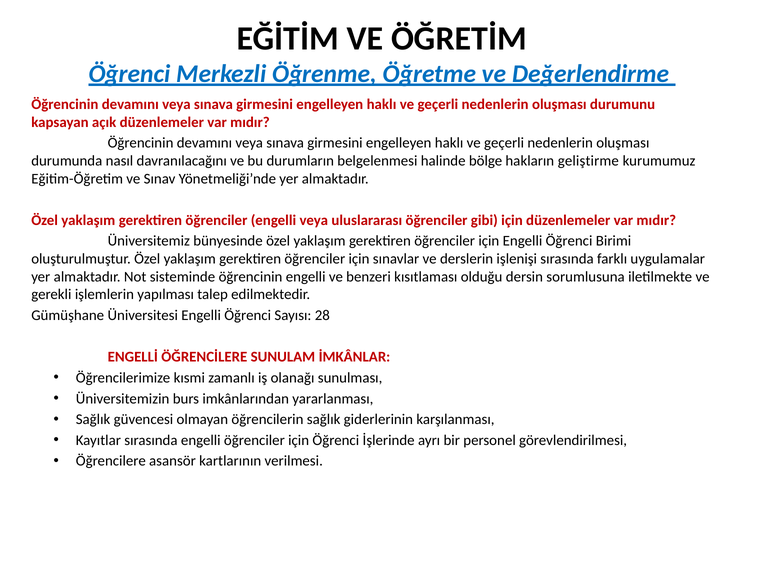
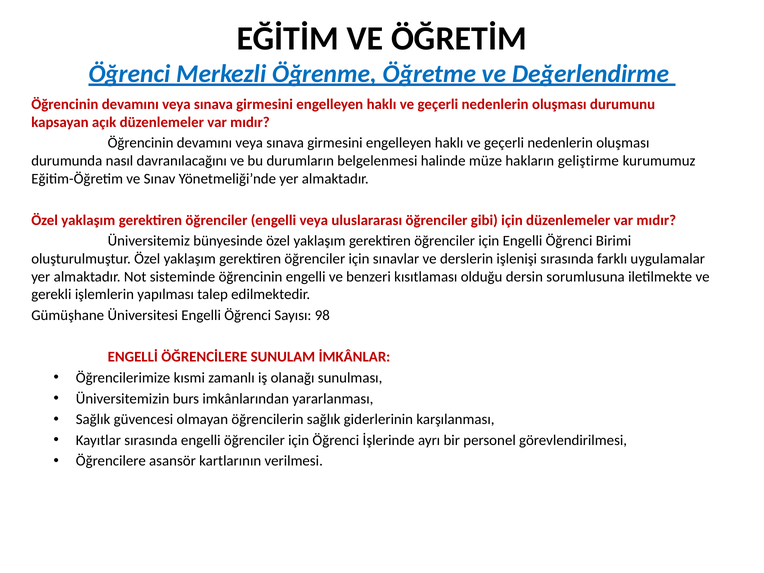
bölge: bölge -> müze (486, 161)
28: 28 -> 98 (322, 315)
